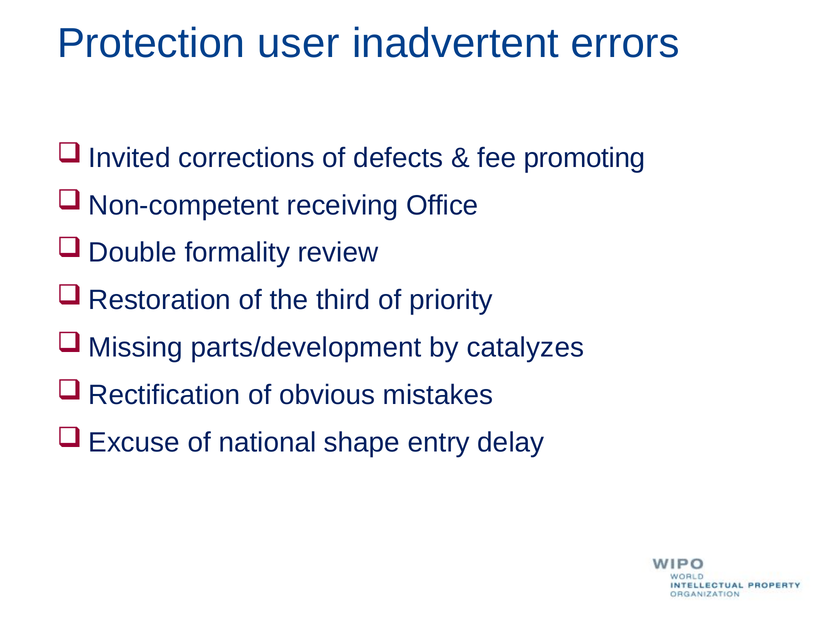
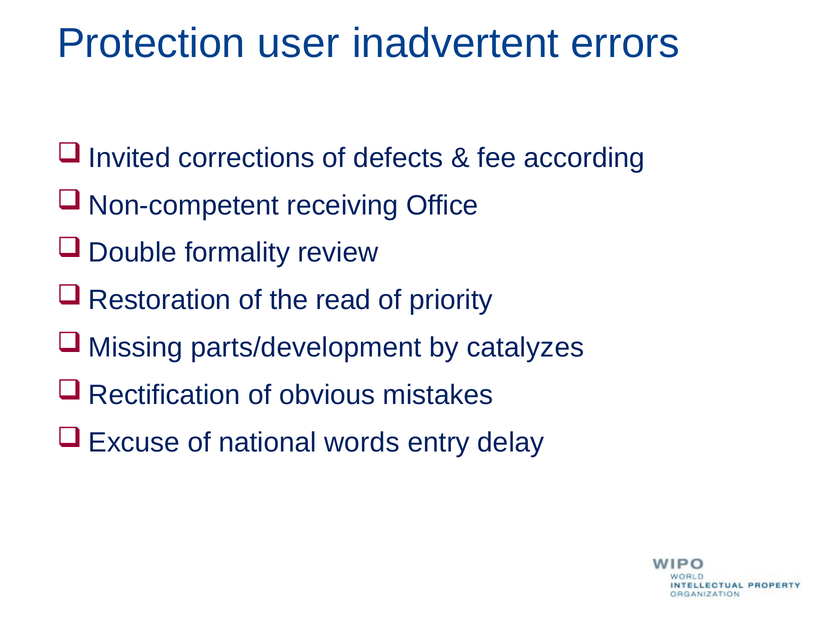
promoting: promoting -> according (584, 158)
third: third -> read (343, 300)
shape: shape -> words (362, 442)
